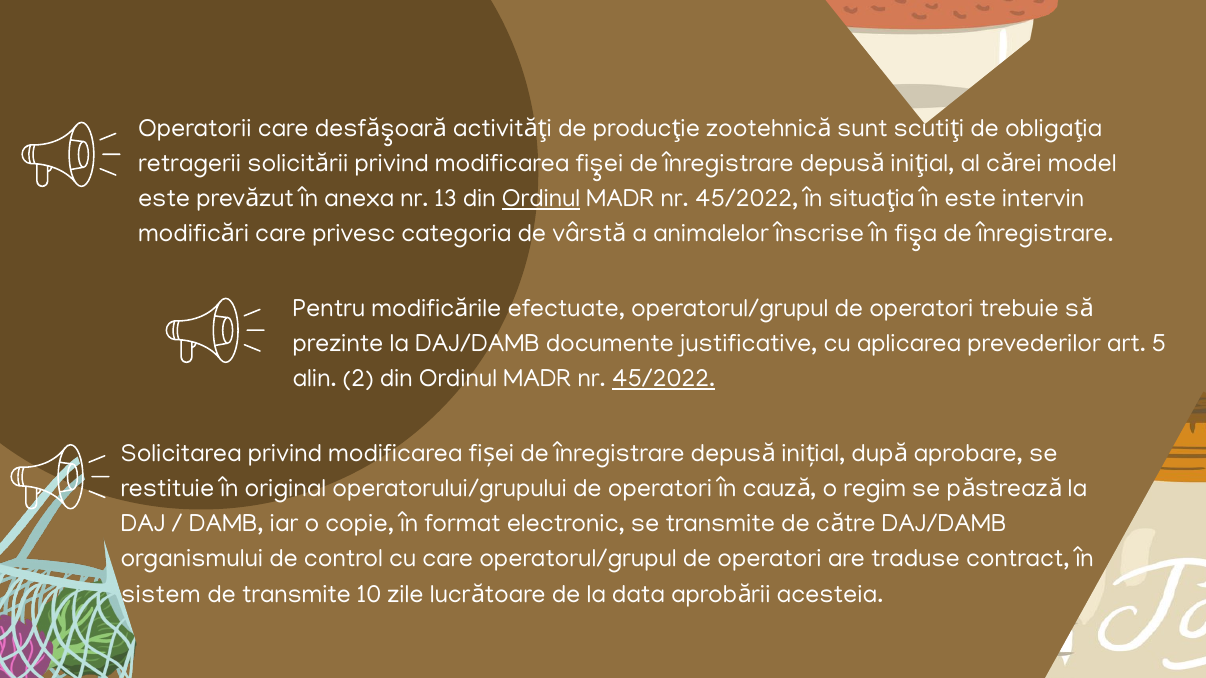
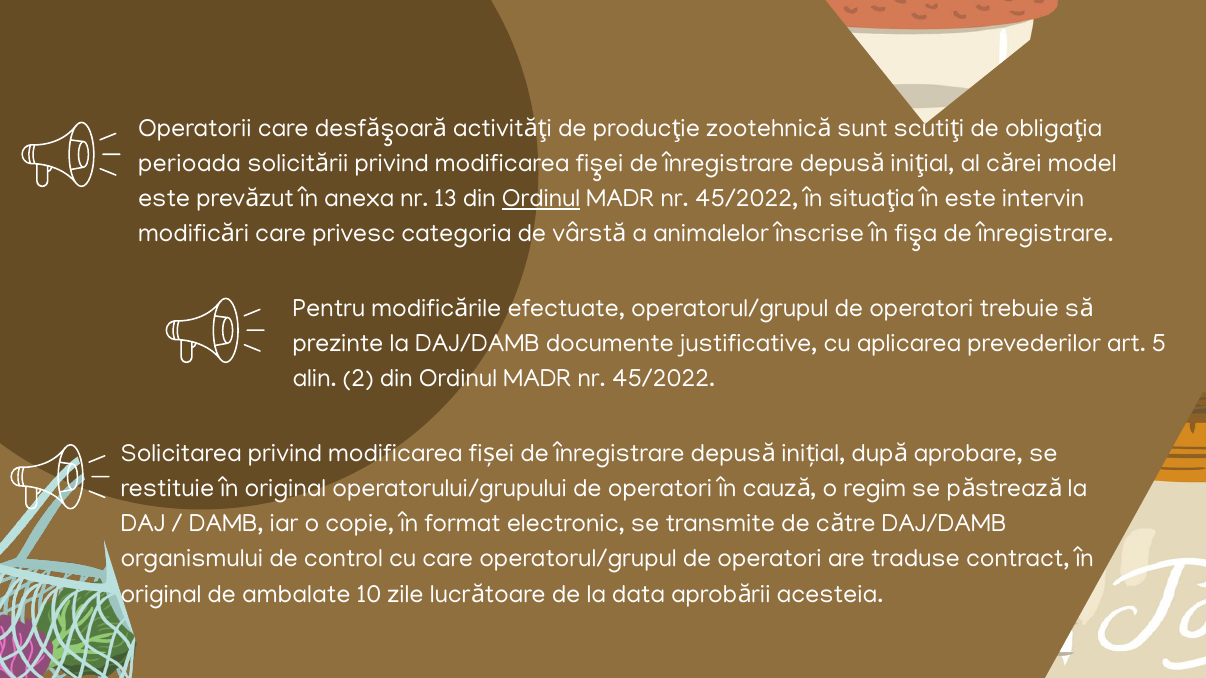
retragerii: retragerii -> perioada (189, 163)
45/2022 underline: present -> none (663, 379)
sistem: sistem -> original (161, 594)
de transmite: transmite -> ambalate (296, 594)
